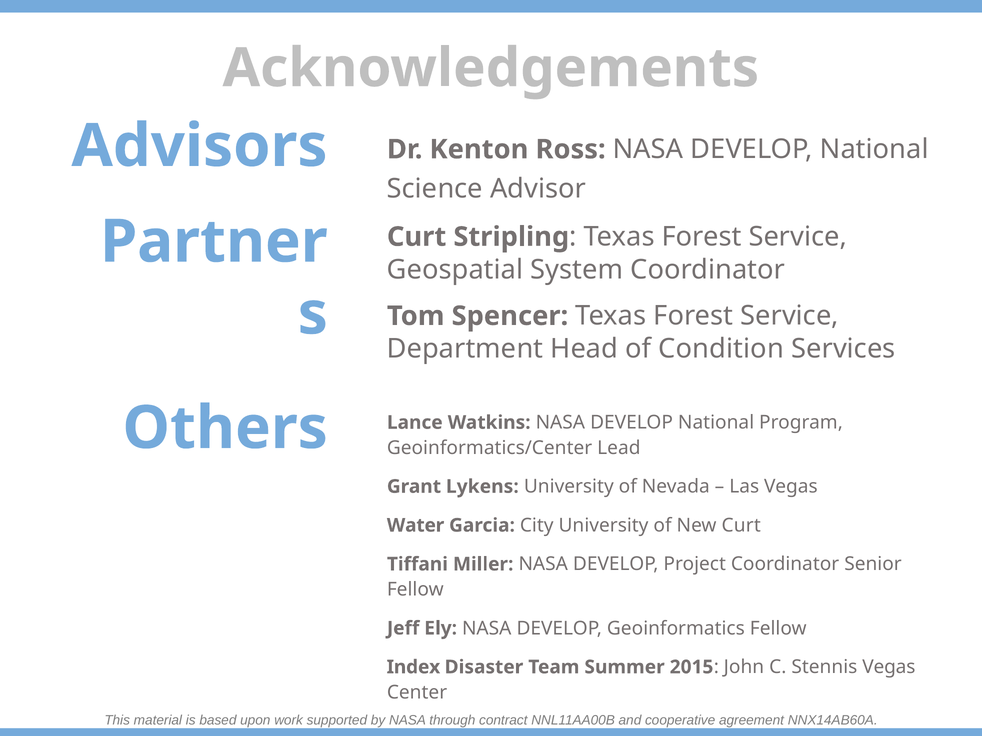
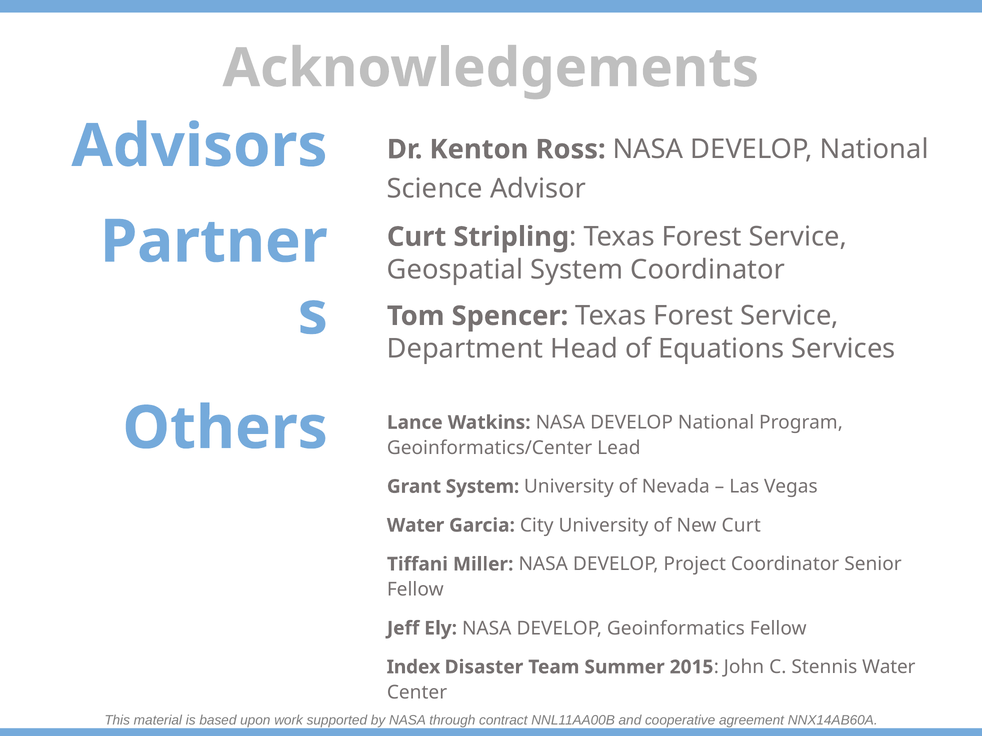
Condition: Condition -> Equations (721, 349)
Grant Lykens: Lykens -> System (483, 487)
Stennis Vegas: Vegas -> Water (889, 667)
